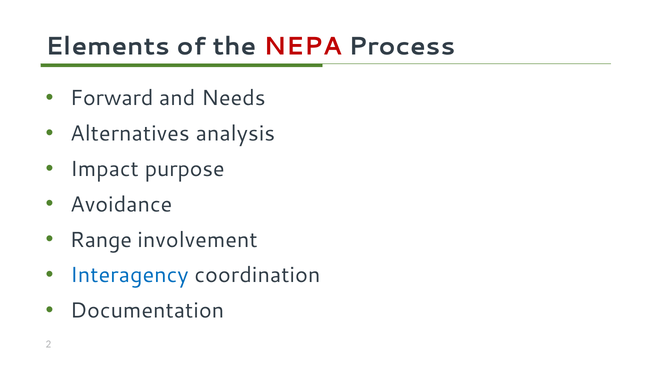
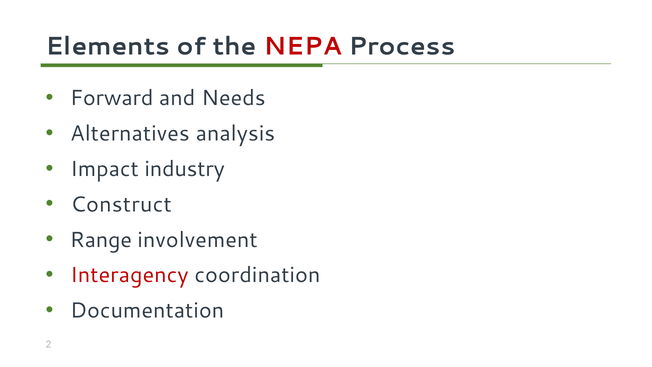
purpose: purpose -> industry (185, 169)
Avoidance: Avoidance -> Construct (121, 204)
Interagency colour: blue -> red (129, 275)
